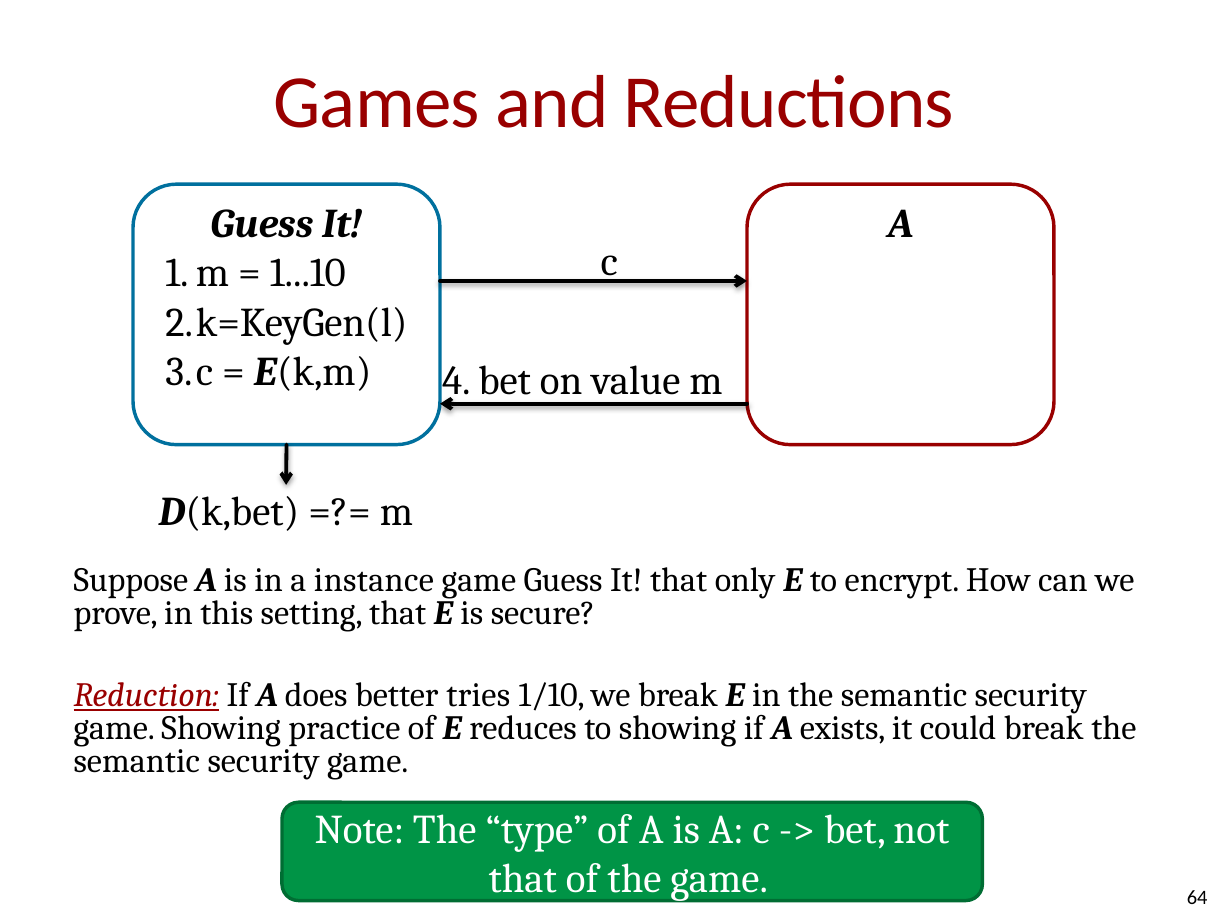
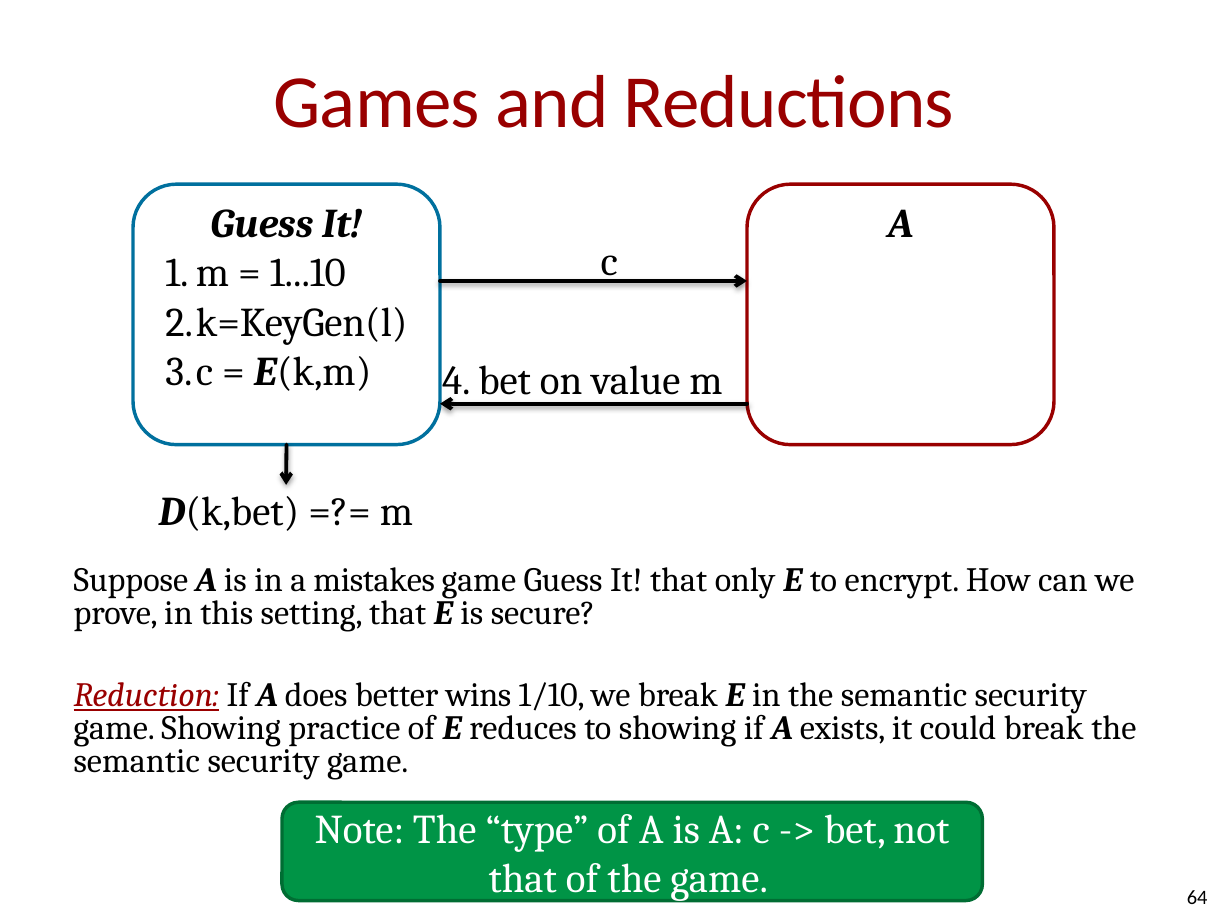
instance: instance -> mistakes (374, 580)
tries: tries -> wins (479, 695)
